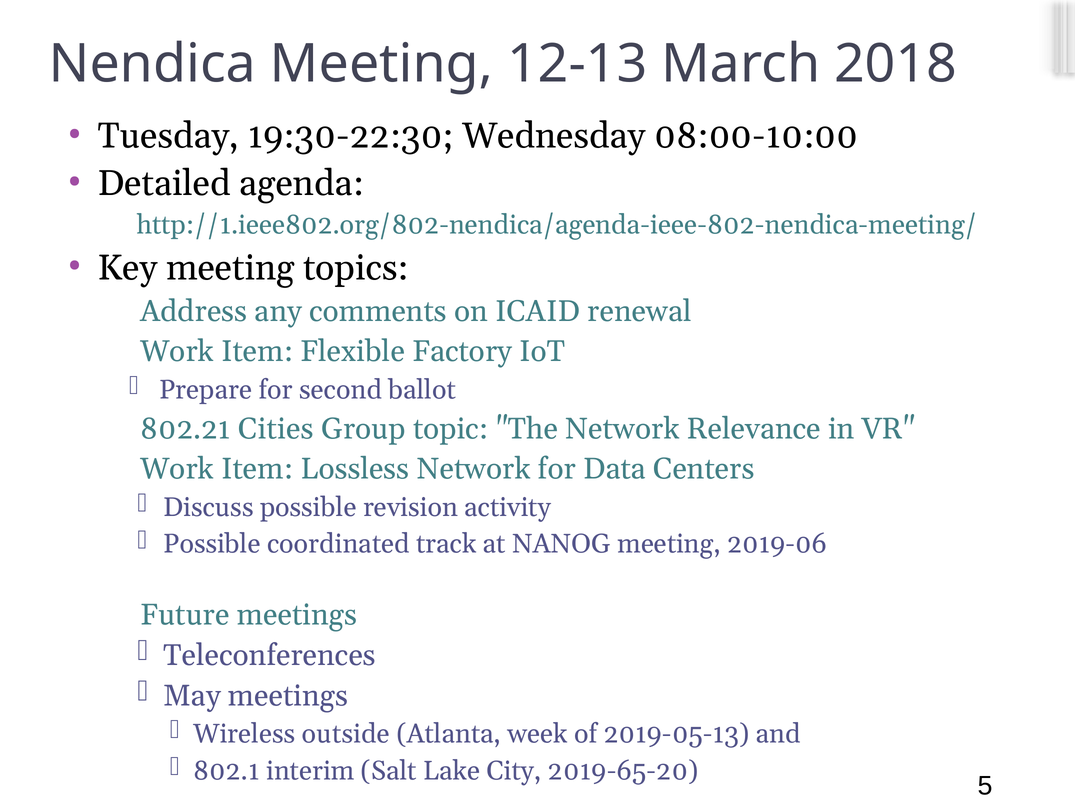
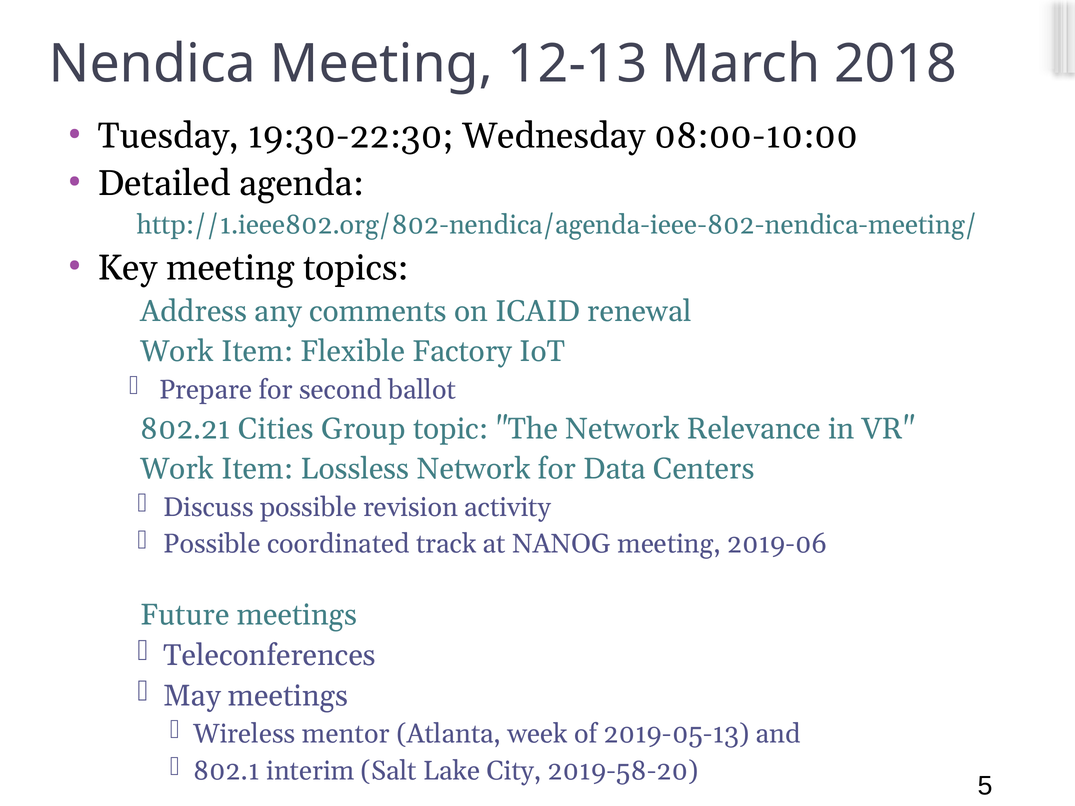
outside: outside -> mentor (346, 734)
2019-65-20: 2019-65-20 -> 2019-58-20 (623, 771)
